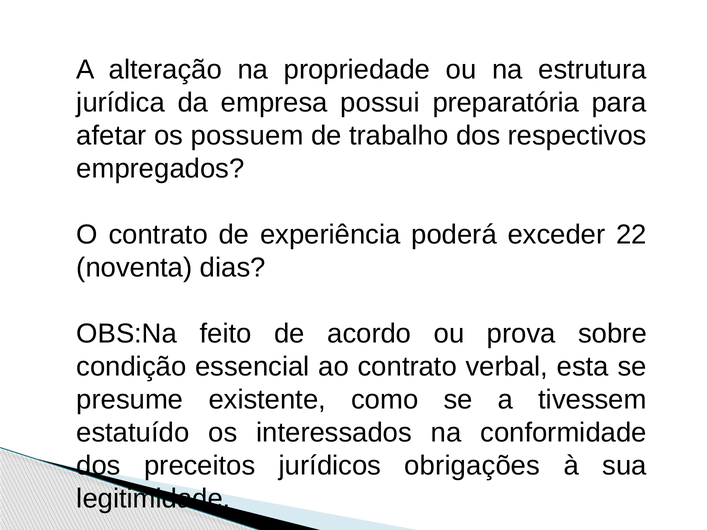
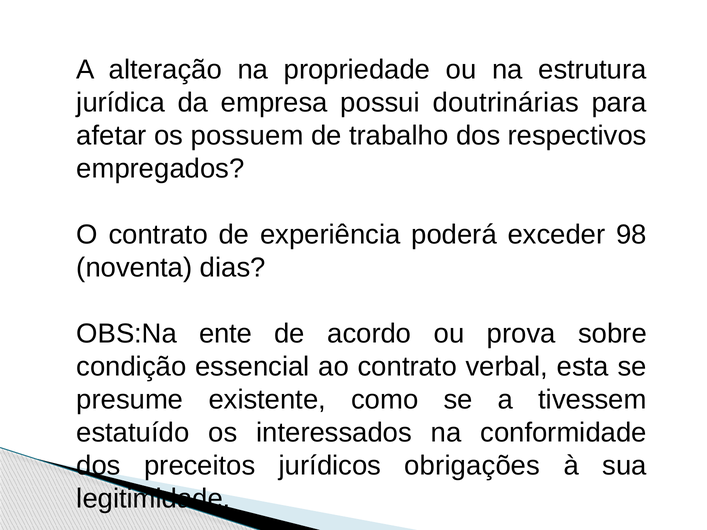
preparatória: preparatória -> doutrinárias (506, 103)
22: 22 -> 98 (631, 235)
feito: feito -> ente (226, 334)
